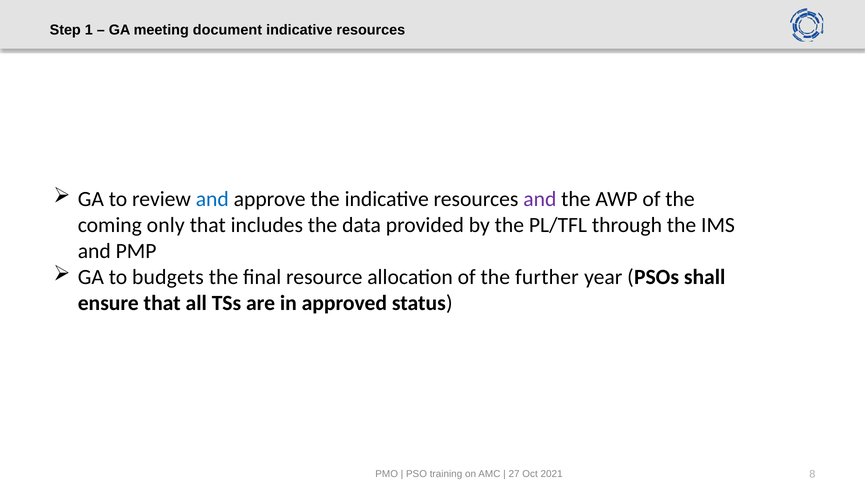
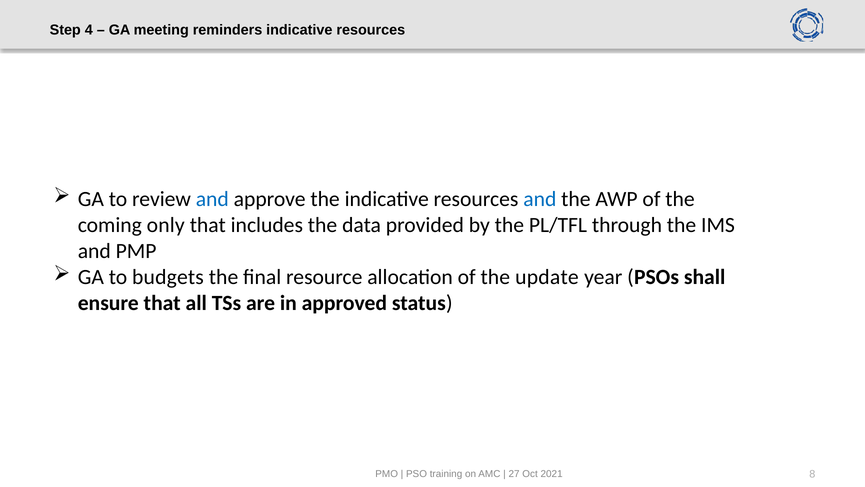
1: 1 -> 4 (89, 30)
document: document -> reminders (228, 30)
and colour: purple -> blue (540, 199)
further: further -> update (547, 277)
